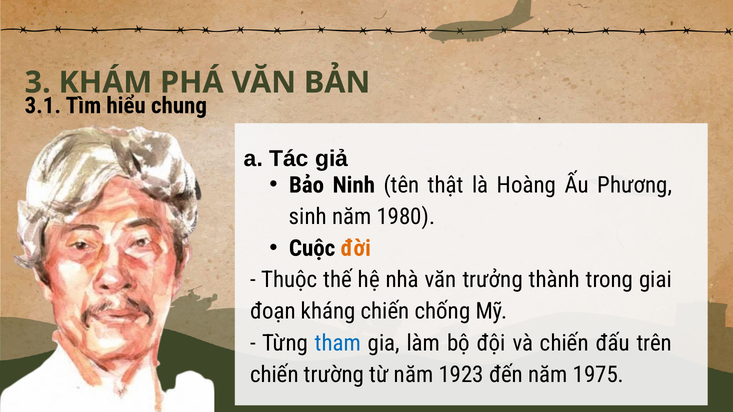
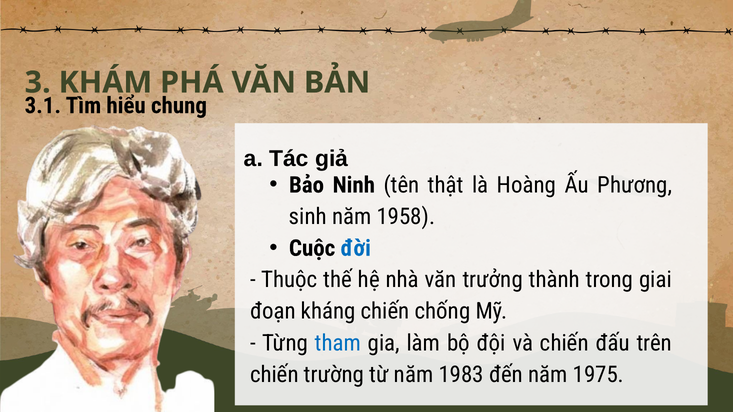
1980: 1980 -> 1958 (406, 217)
đời colour: orange -> blue (356, 248)
1923: 1923 -> 1983 (461, 375)
